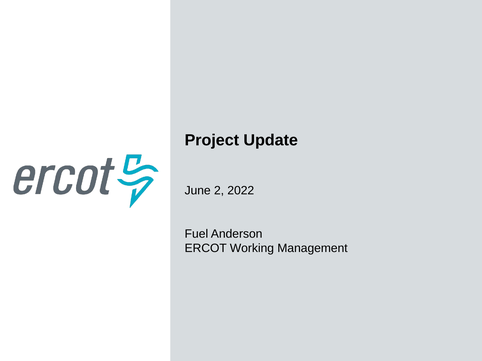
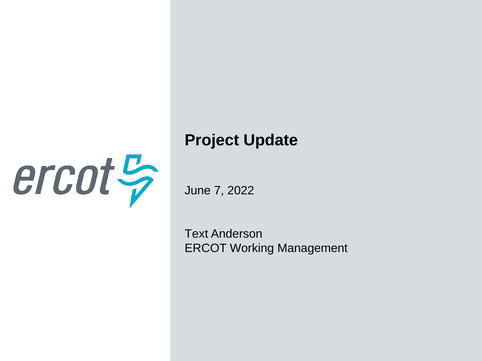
2: 2 -> 7 (219, 191)
Fuel: Fuel -> Text (196, 234)
